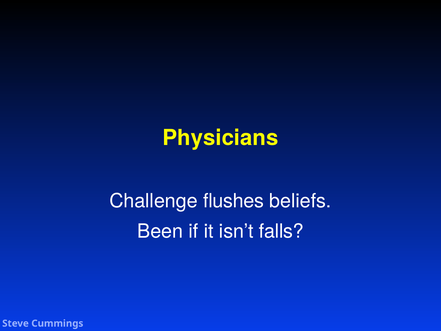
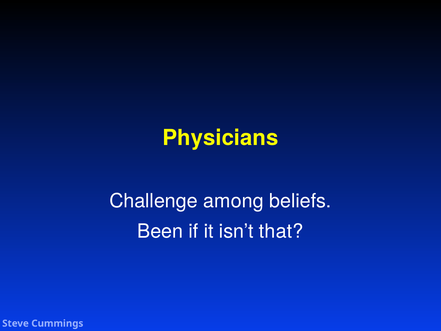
flushes: flushes -> among (233, 201)
falls: falls -> that (281, 231)
